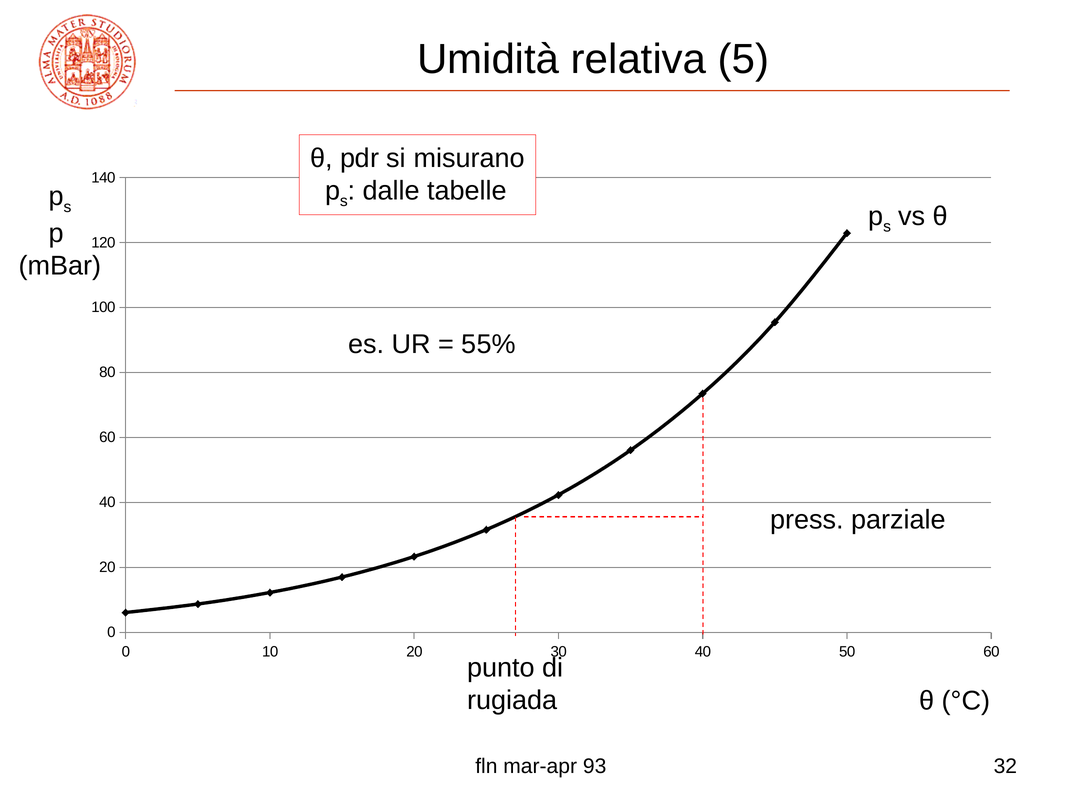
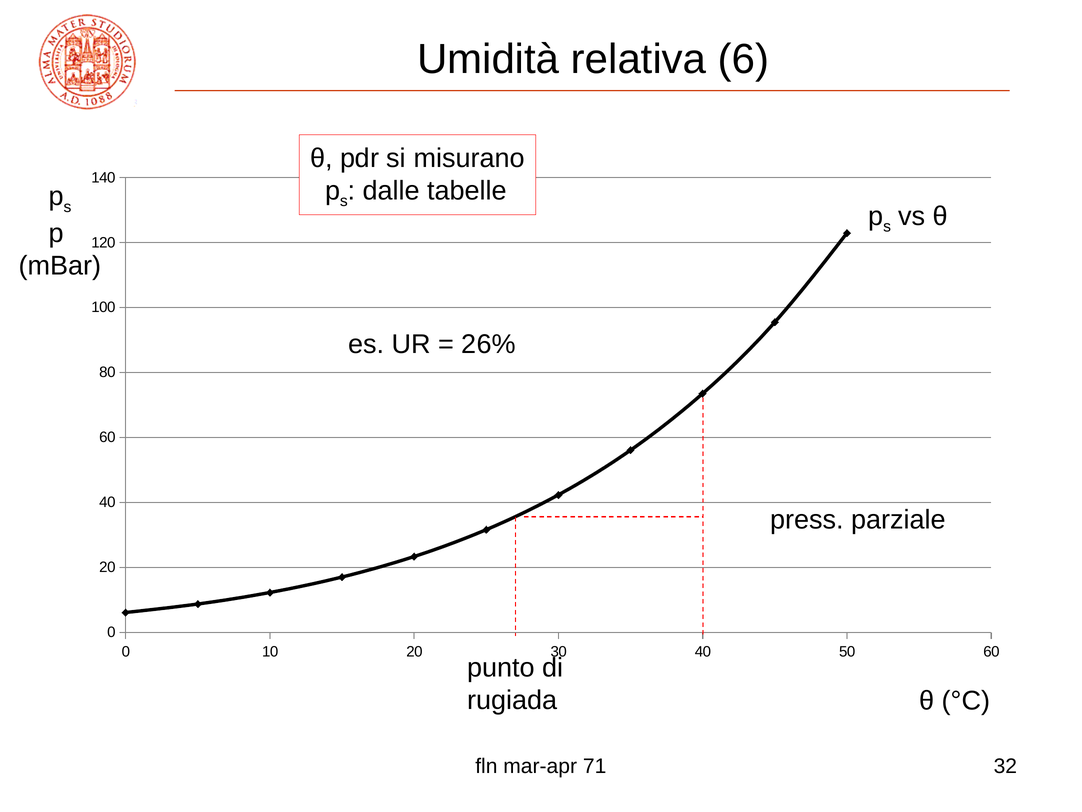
5: 5 -> 6 (744, 59)
55%: 55% -> 26% (489, 344)
93: 93 -> 71 (595, 766)
